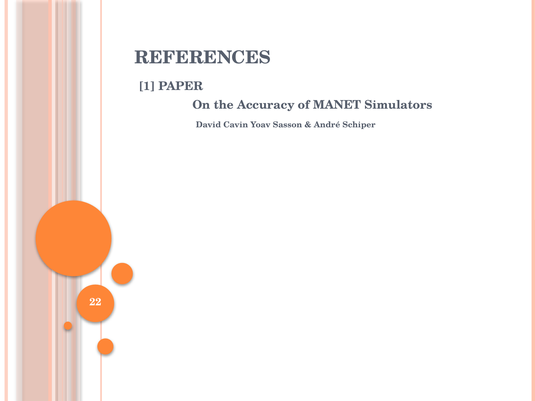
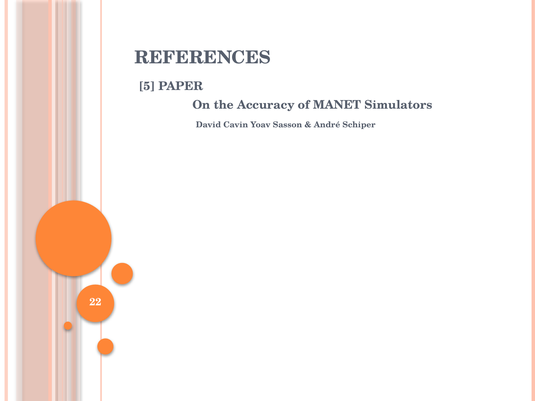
1: 1 -> 5 (147, 86)
